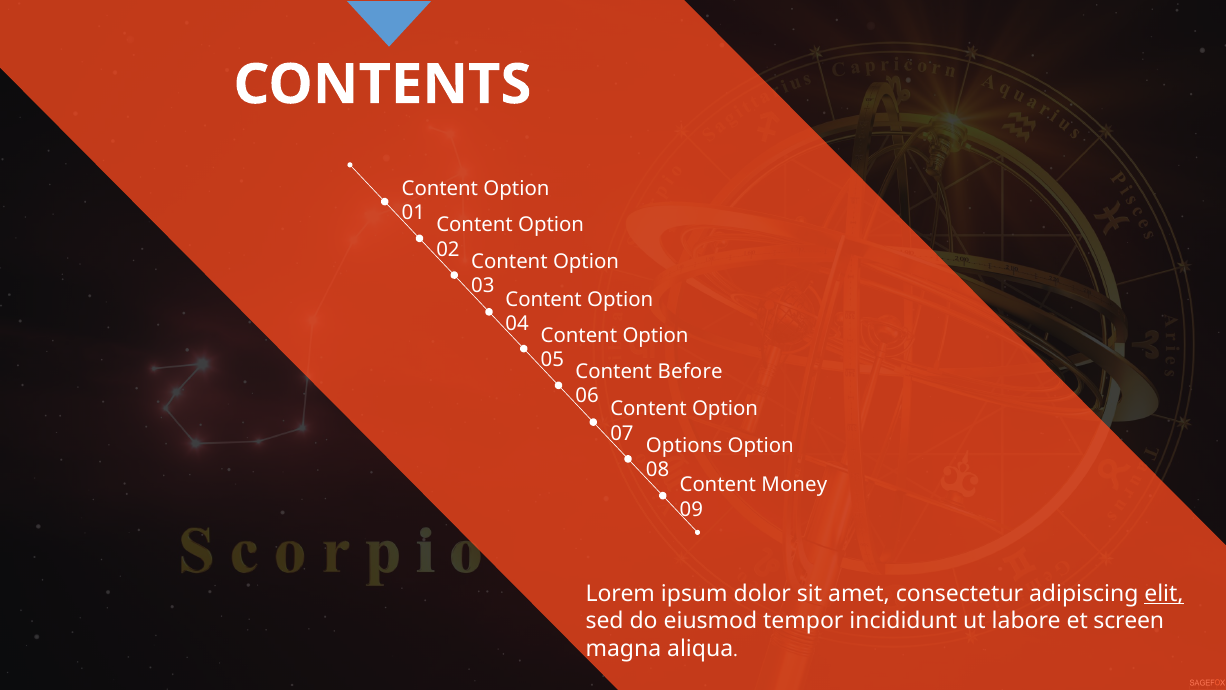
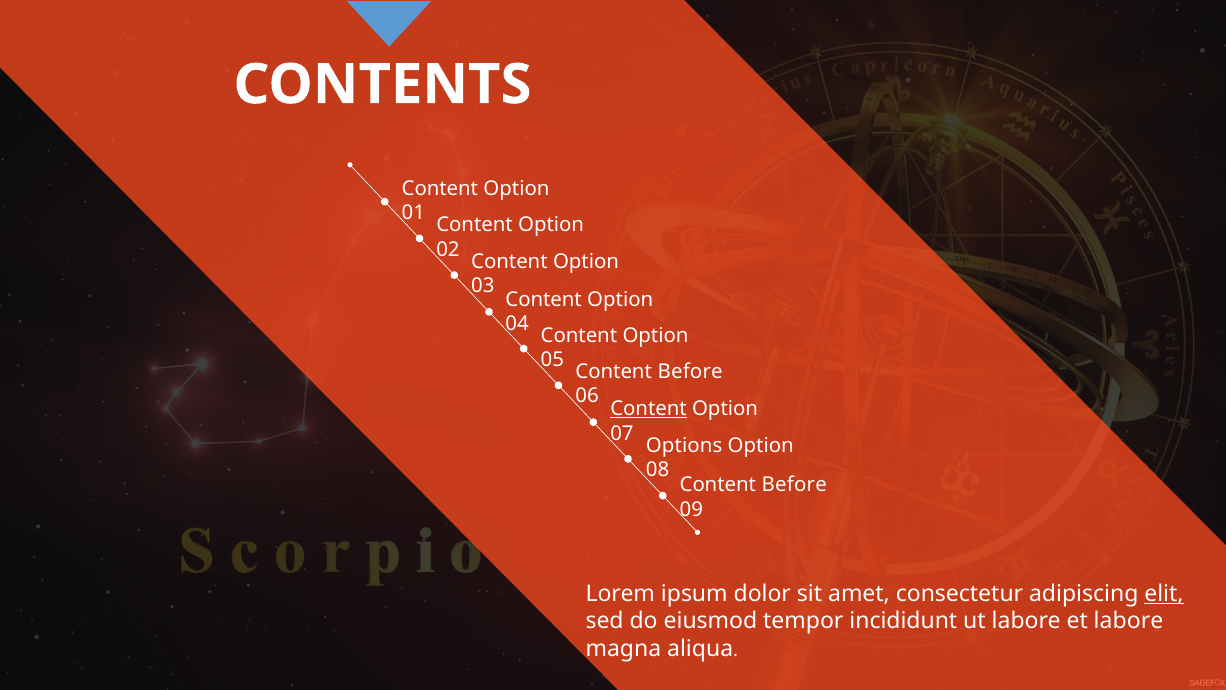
Content underline: none -> present (649, 409)
Money: Money -> Before (794, 485)
et screen: screen -> labore (1129, 621)
